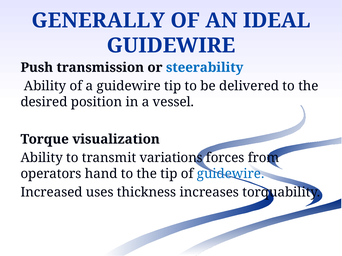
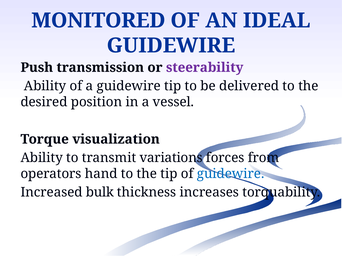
GENERALLY: GENERALLY -> MONITORED (98, 21)
steerability colour: blue -> purple (205, 68)
uses: uses -> bulk (100, 193)
